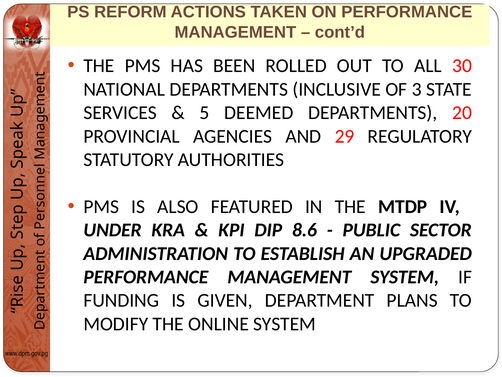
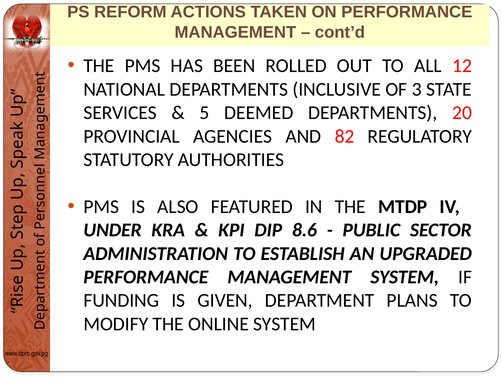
30: 30 -> 12 (462, 66)
29: 29 -> 82 (345, 136)
